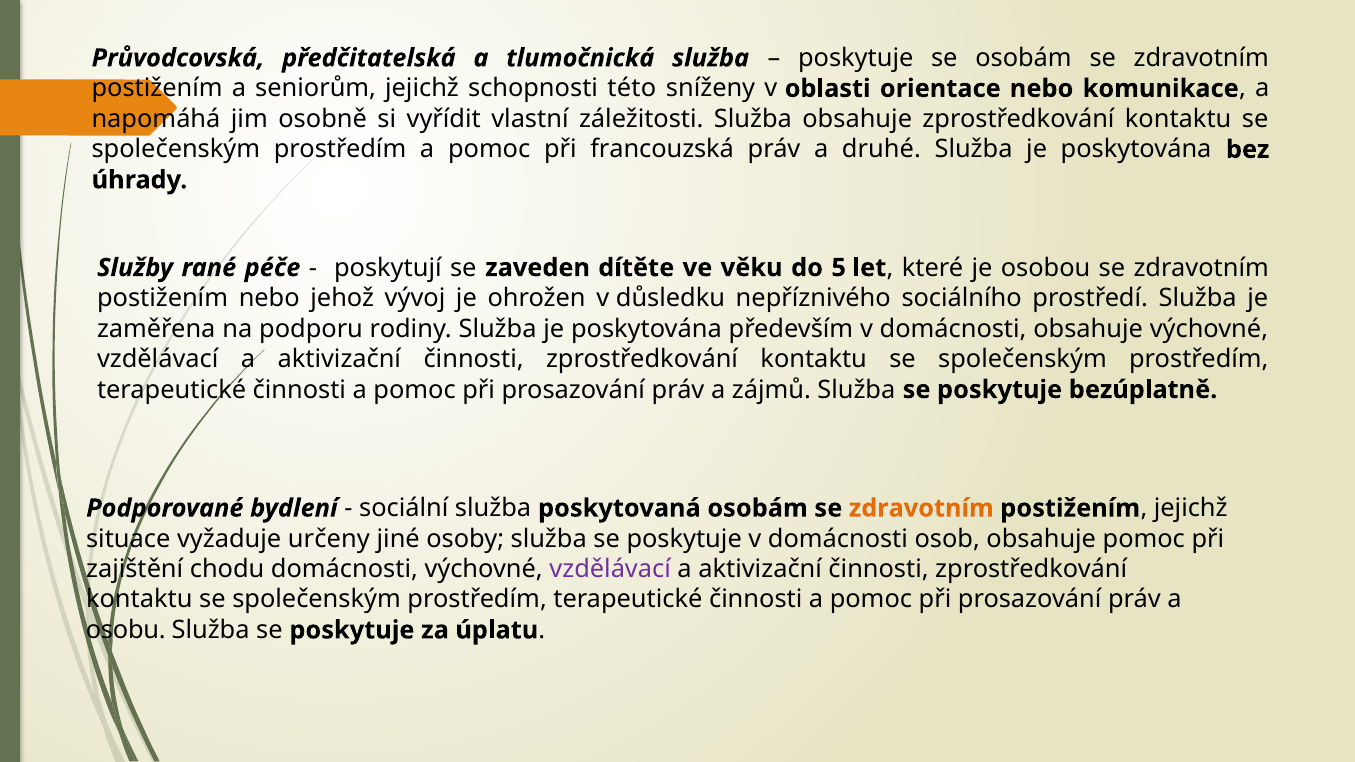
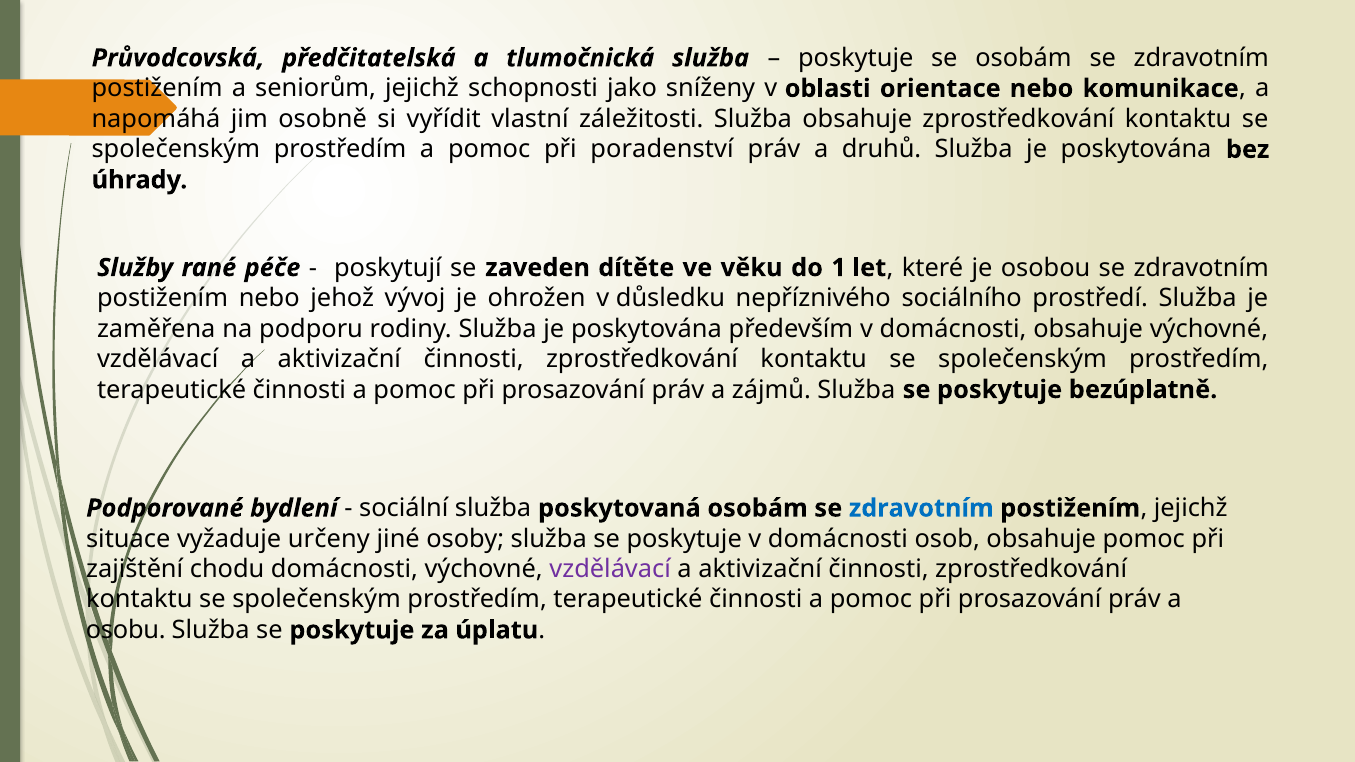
této: této -> jako (632, 89)
francouzská: francouzská -> poradenství (662, 150)
druhé: druhé -> druhů (882, 150)
5: 5 -> 1 (839, 268)
zdravotním colour: orange -> blue (921, 508)
